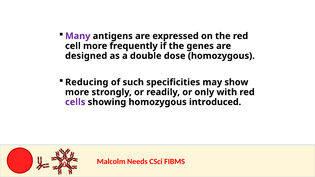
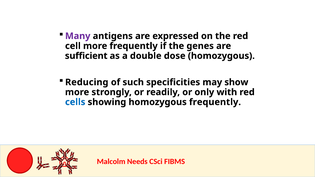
designed: designed -> sufficient (86, 56)
cells colour: purple -> blue (75, 102)
homozygous introduced: introduced -> frequently (215, 102)
